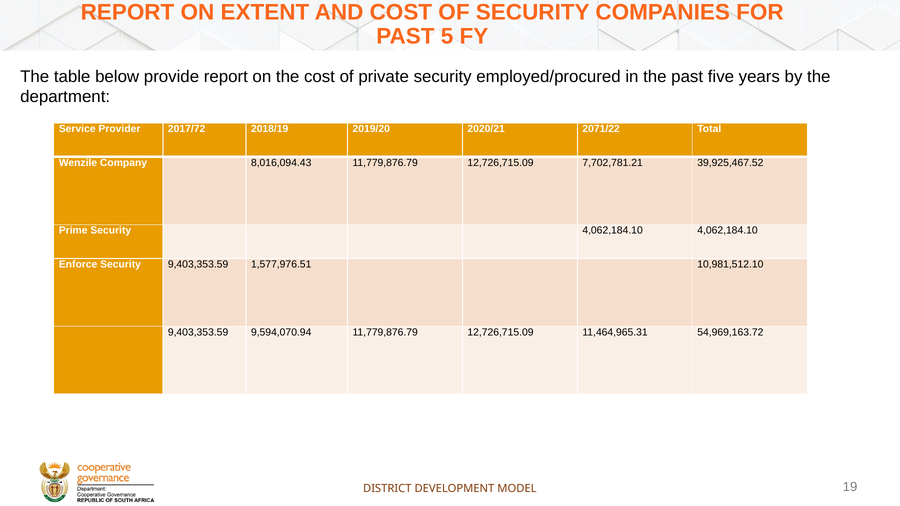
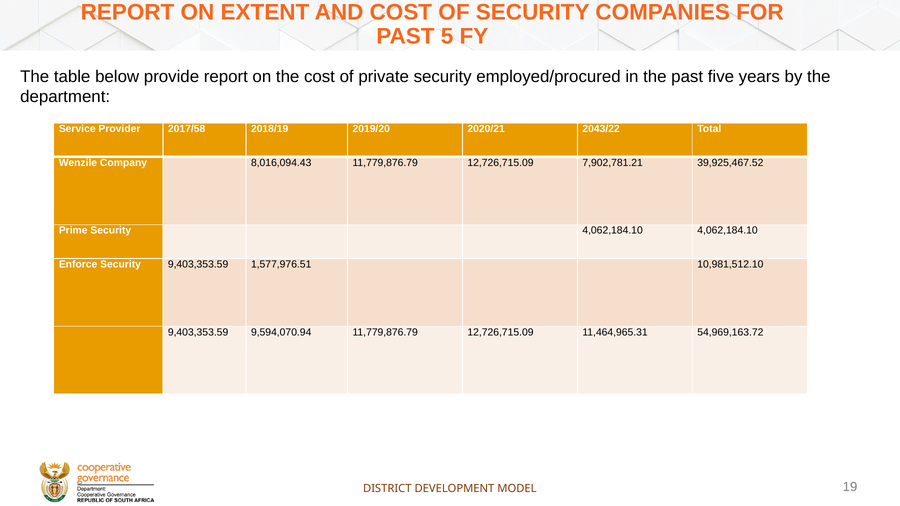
2017/72: 2017/72 -> 2017/58 (187, 129)
2071/22: 2071/22 -> 2043/22 (601, 129)
7,702,781.21: 7,702,781.21 -> 7,902,781.21 (613, 163)
